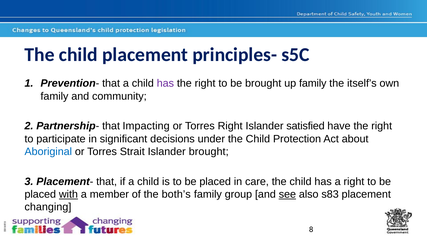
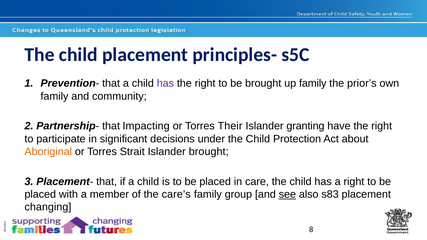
itself’s: itself’s -> prior’s (362, 83)
Torres Right: Right -> Their (230, 126)
satisfied: satisfied -> granting (305, 126)
Aboriginal colour: blue -> orange (48, 152)
with underline: present -> none (68, 194)
both’s: both’s -> care’s (176, 194)
